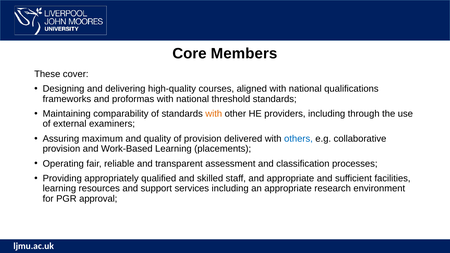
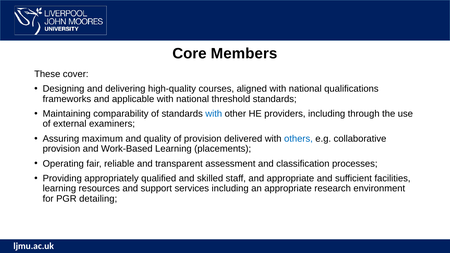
proformas: proformas -> applicable (133, 99)
with colour: orange -> blue (214, 114)
approval: approval -> detailing (98, 199)
